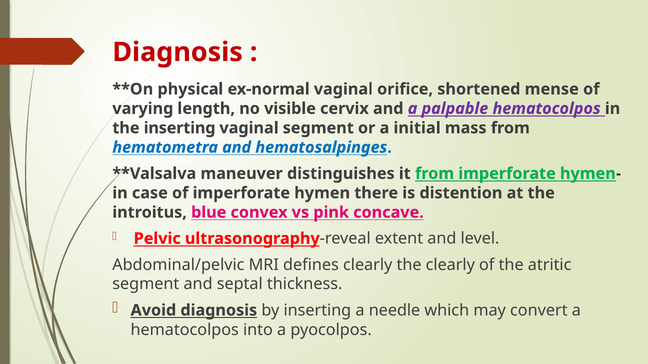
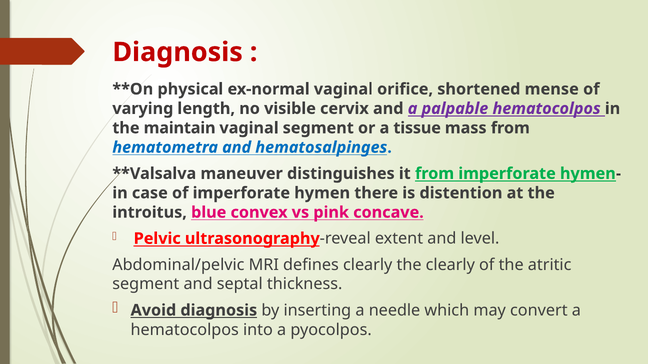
the inserting: inserting -> maintain (180, 128)
initial: initial -> tissue (417, 128)
